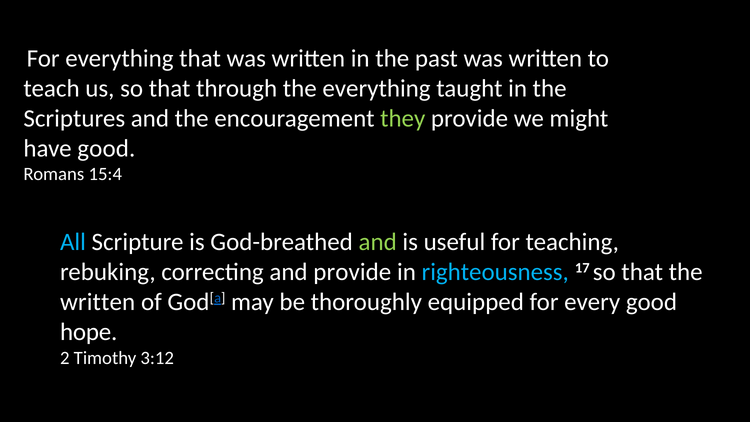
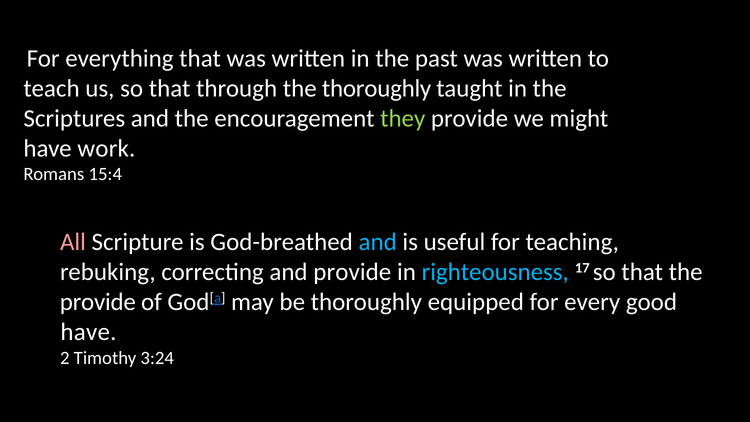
the everything: everything -> thoroughly (377, 88)
have good: good -> work (106, 148)
All colour: light blue -> pink (73, 242)
and colour: light green -> light blue (378, 242)
written: written -> provide (98, 302)
hope: hope -> have (88, 332)
3:12: 3:12 -> 3:24 (157, 358)
